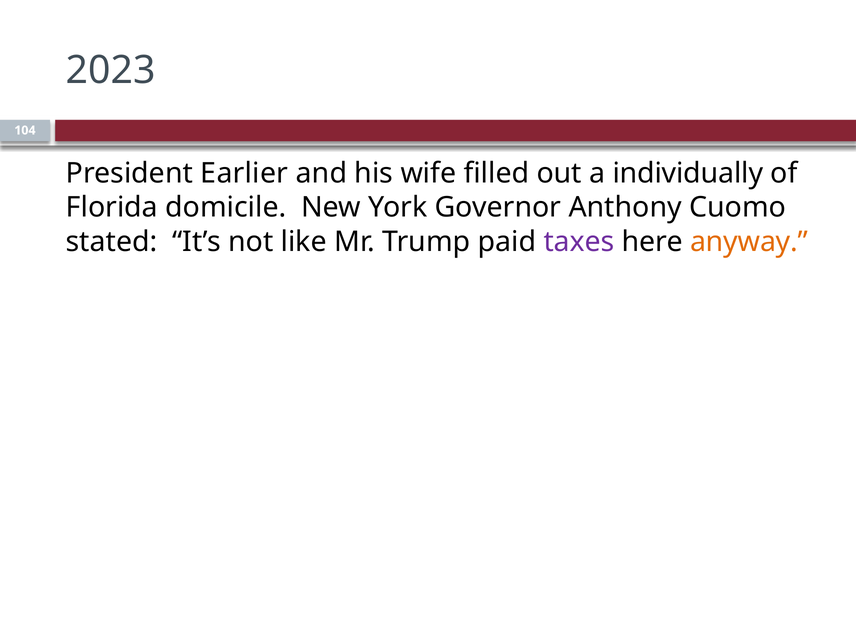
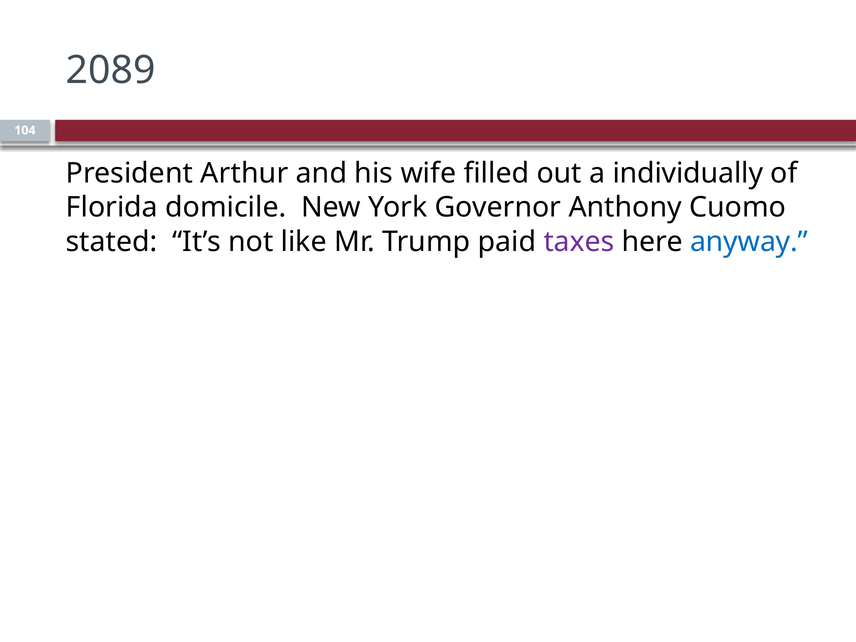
2023: 2023 -> 2089 (111, 70)
Earlier: Earlier -> Arthur (244, 173)
anyway colour: orange -> blue (749, 242)
